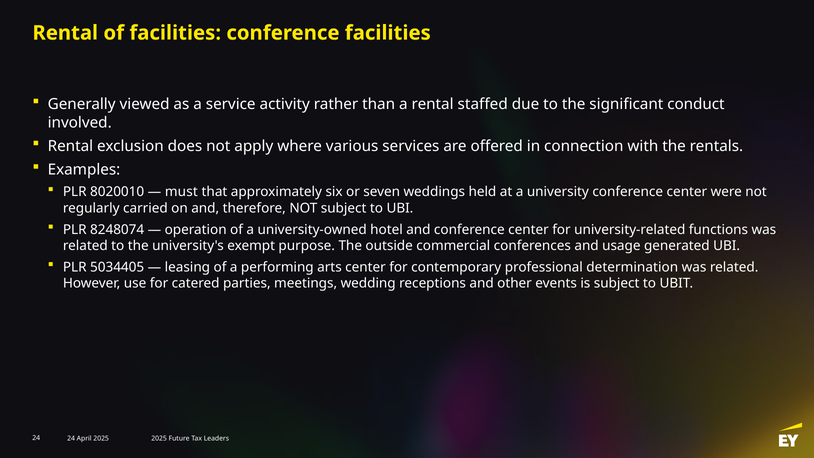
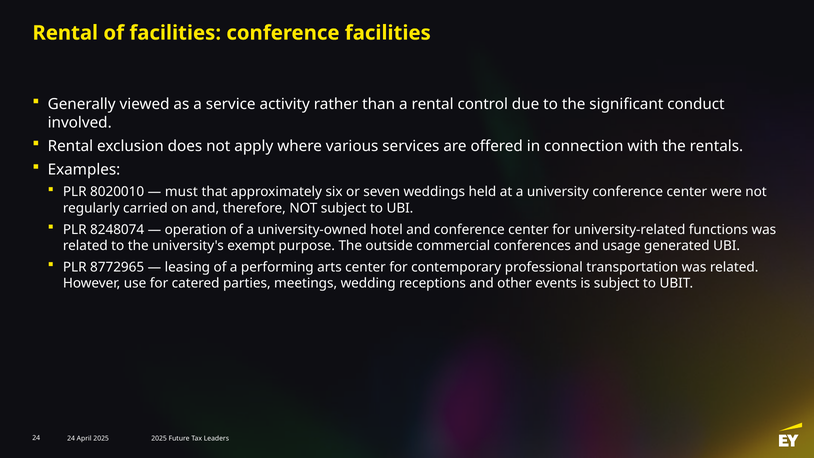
staffed: staffed -> control (483, 104)
5034405: 5034405 -> 8772965 (117, 267)
determination: determination -> transportation (632, 267)
